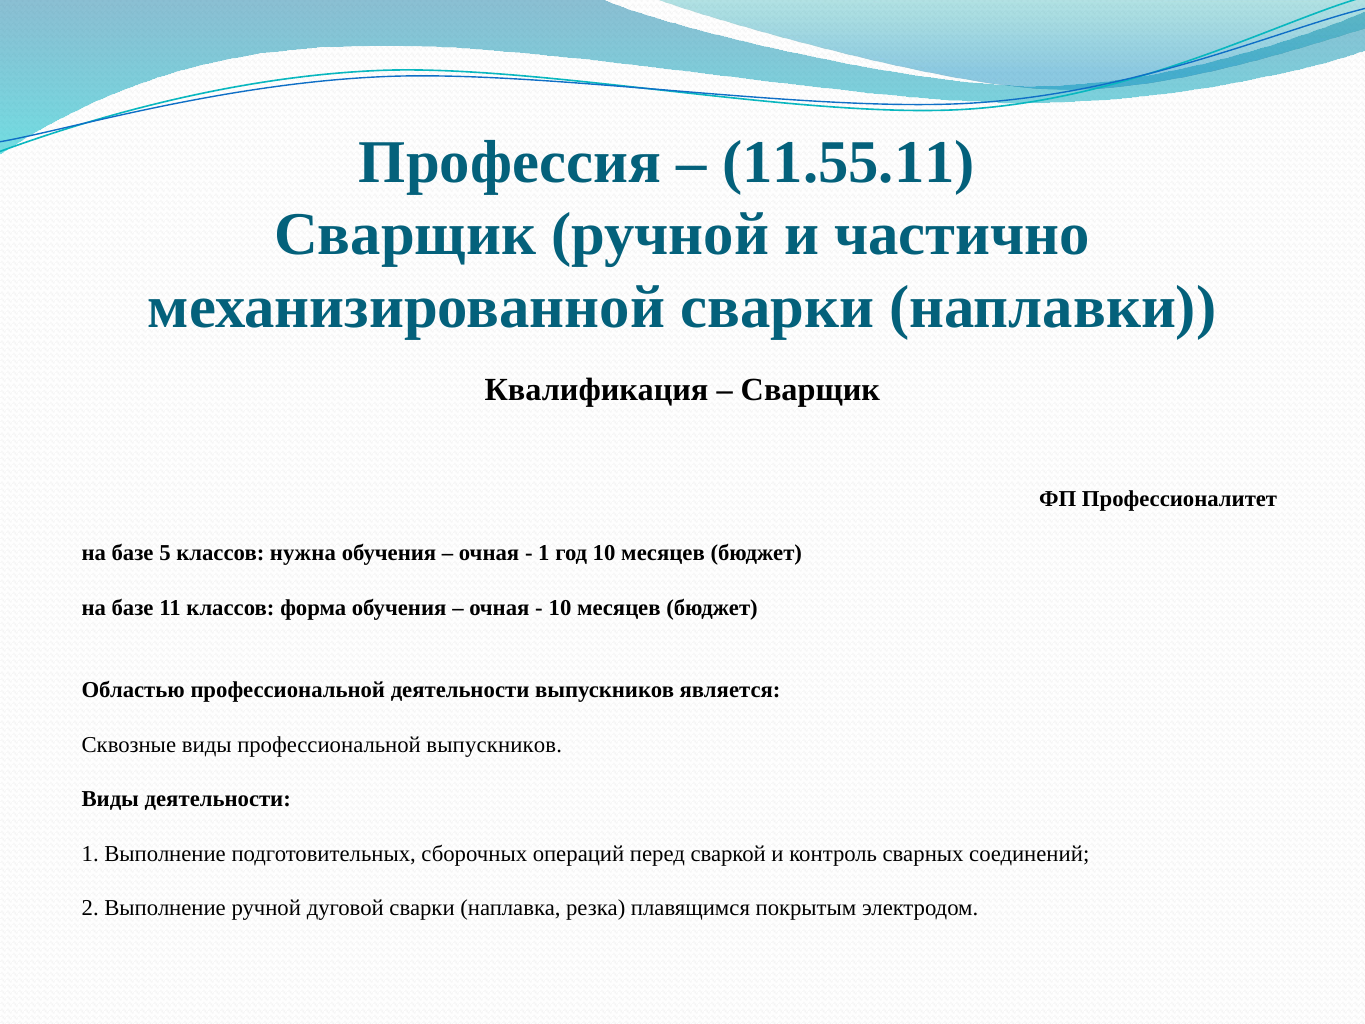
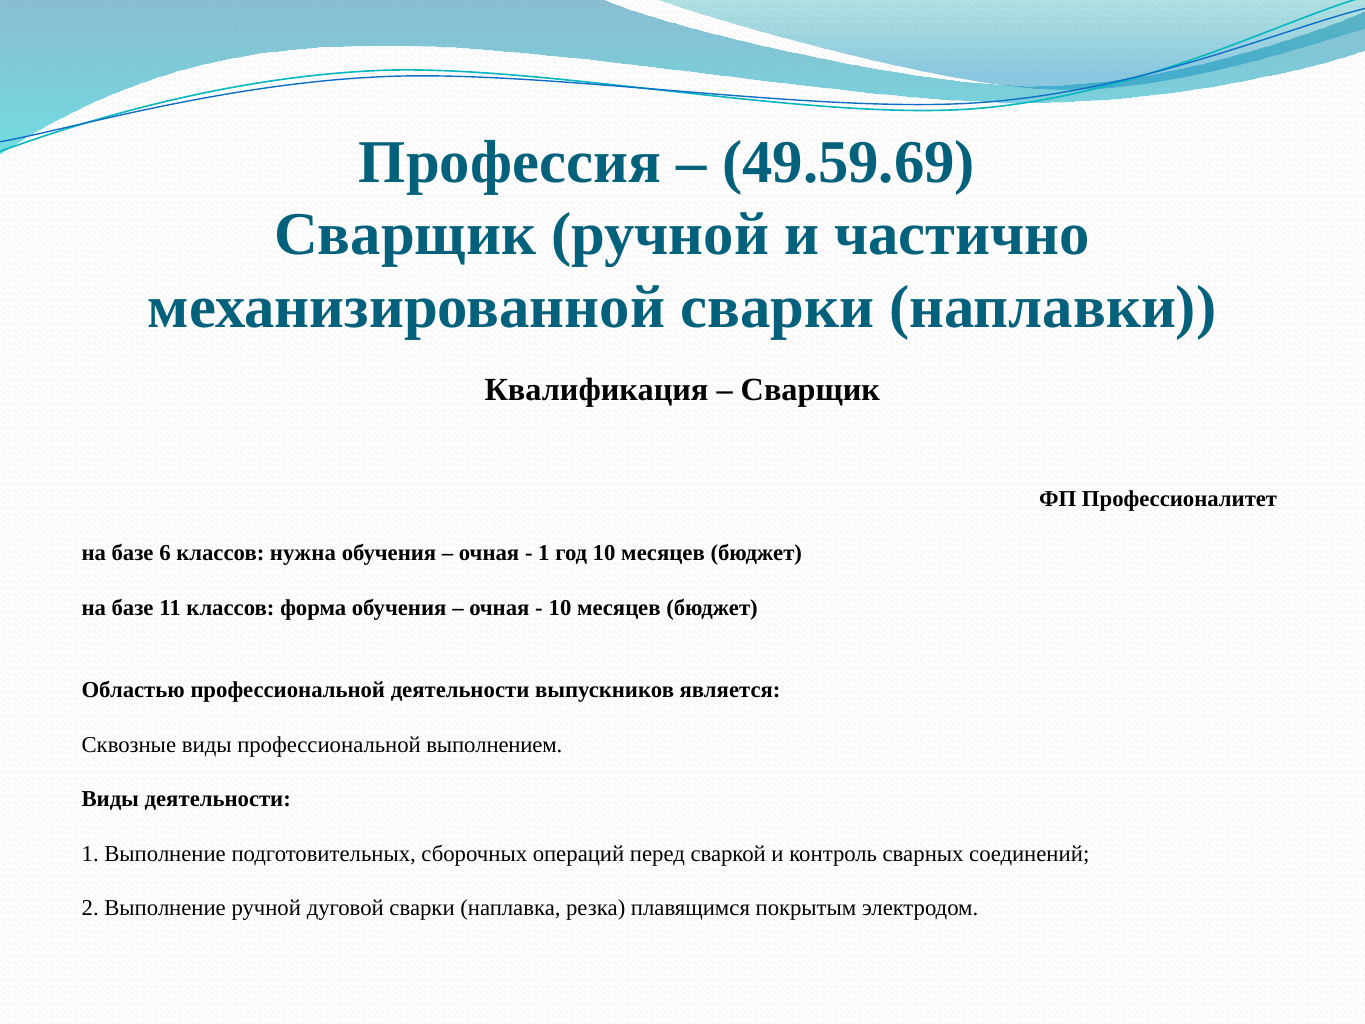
11.55.11: 11.55.11 -> 49.59.69 (849, 162)
5: 5 -> 6 (165, 553)
профессиональной выпускников: выпускников -> выполнением (494, 744)
